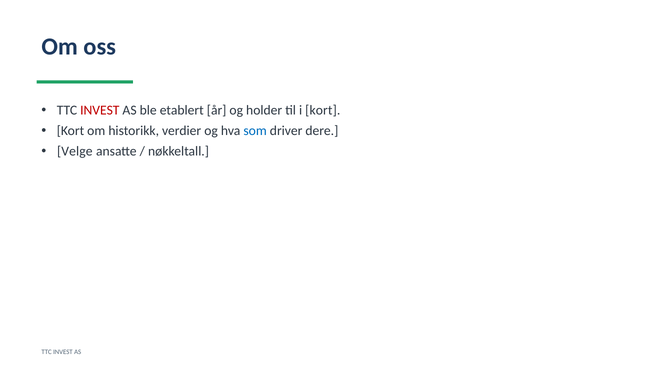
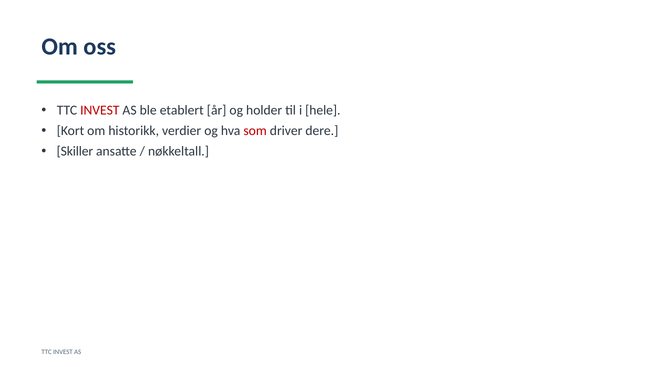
i kort: kort -> hele (323, 110)
som colour: blue -> red (255, 131)
Velge: Velge -> Skiller (75, 151)
